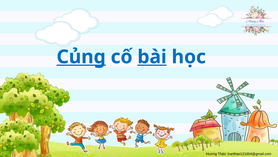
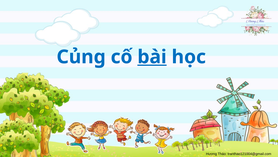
Củng underline: present -> none (81, 57)
